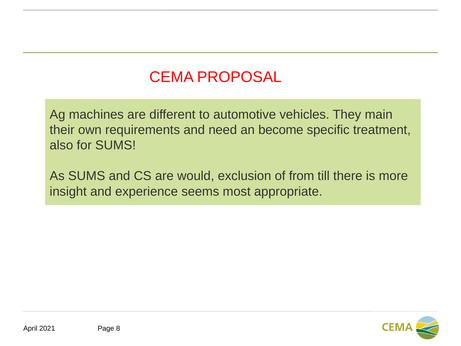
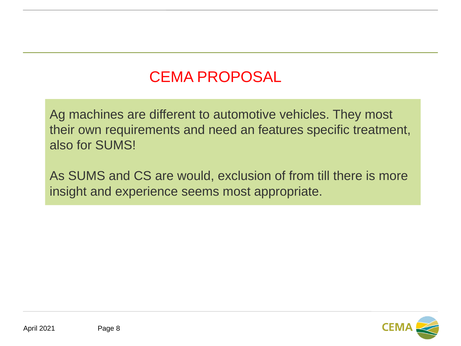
They main: main -> most (379, 114)
become: become -> features (281, 130)
